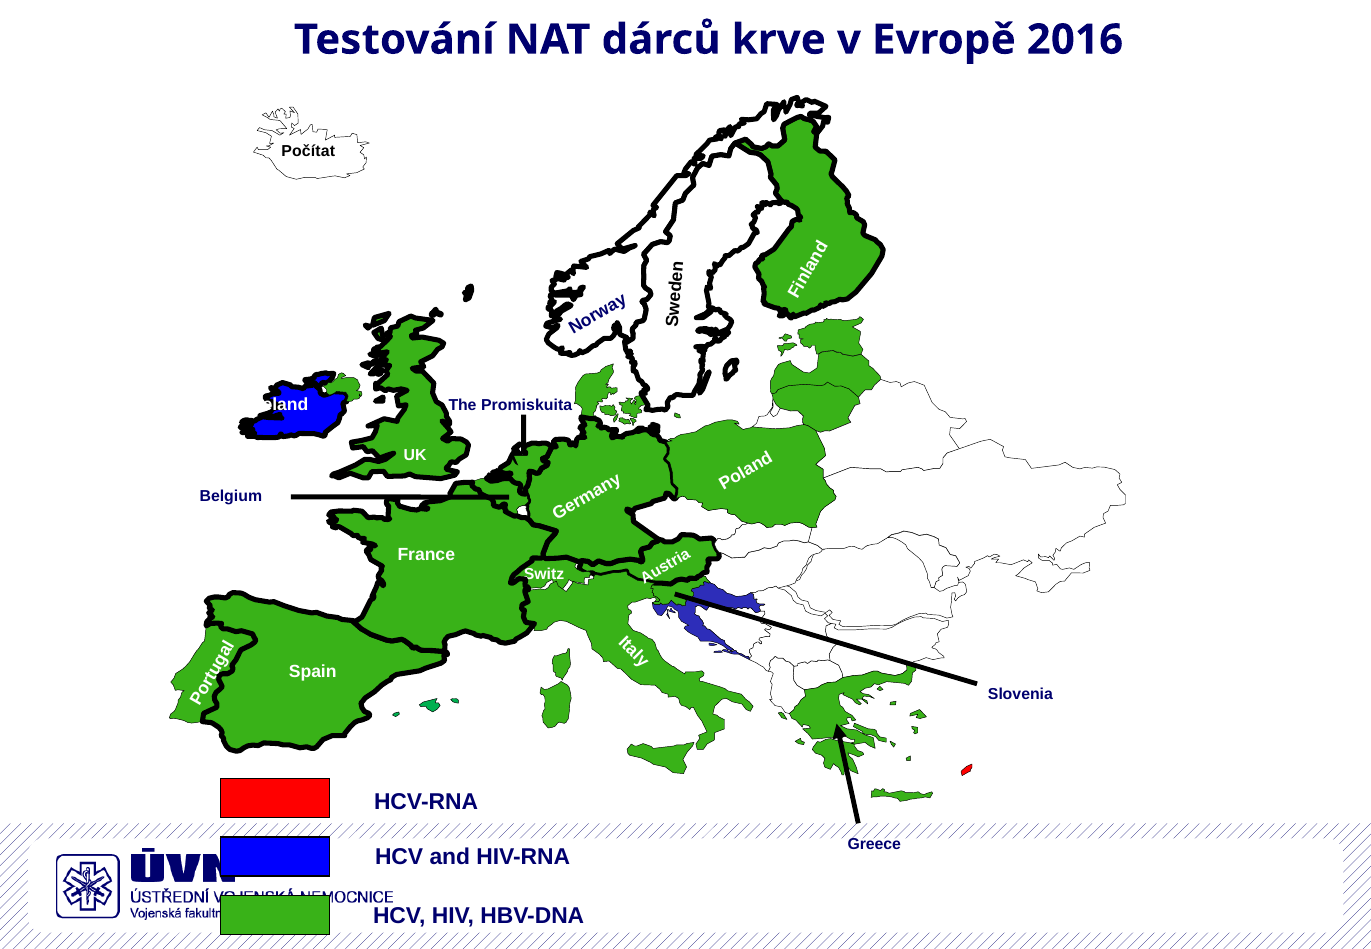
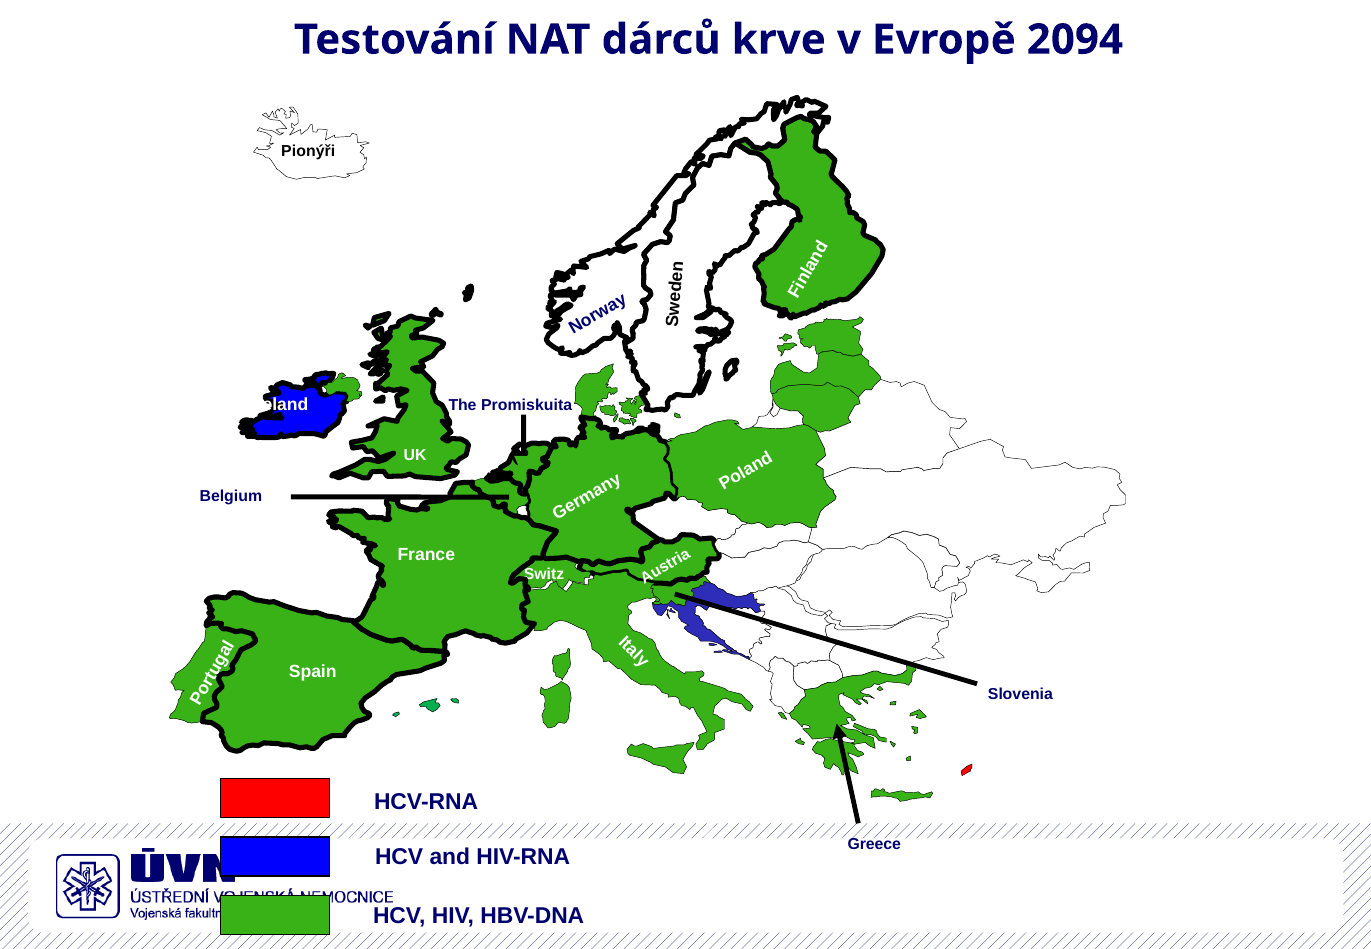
2016: 2016 -> 2094 (1075, 40)
Počítat: Počítat -> Pionýři (308, 151)
